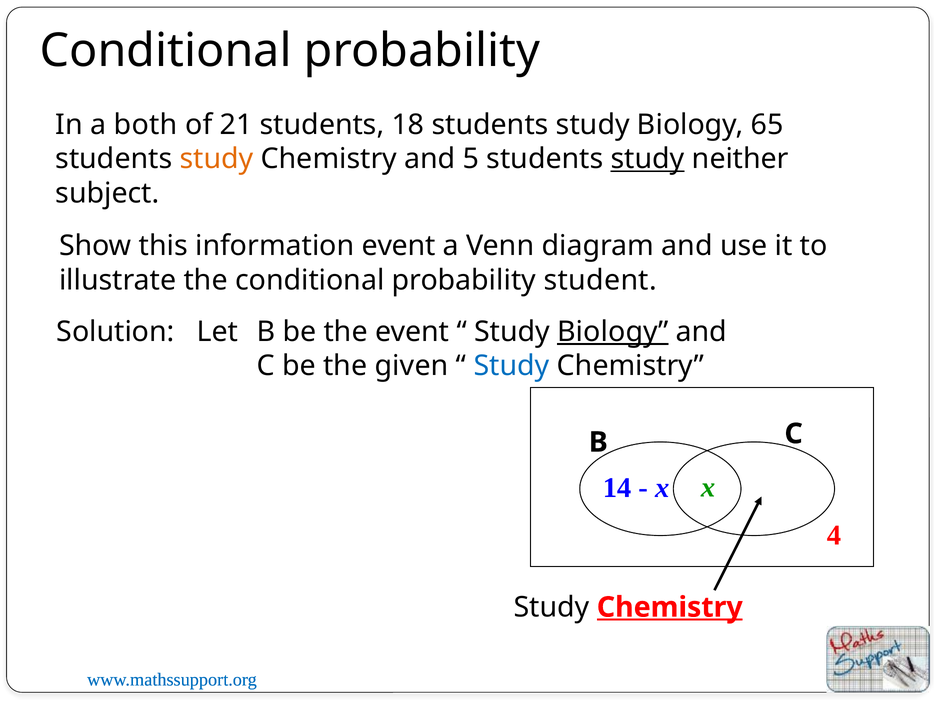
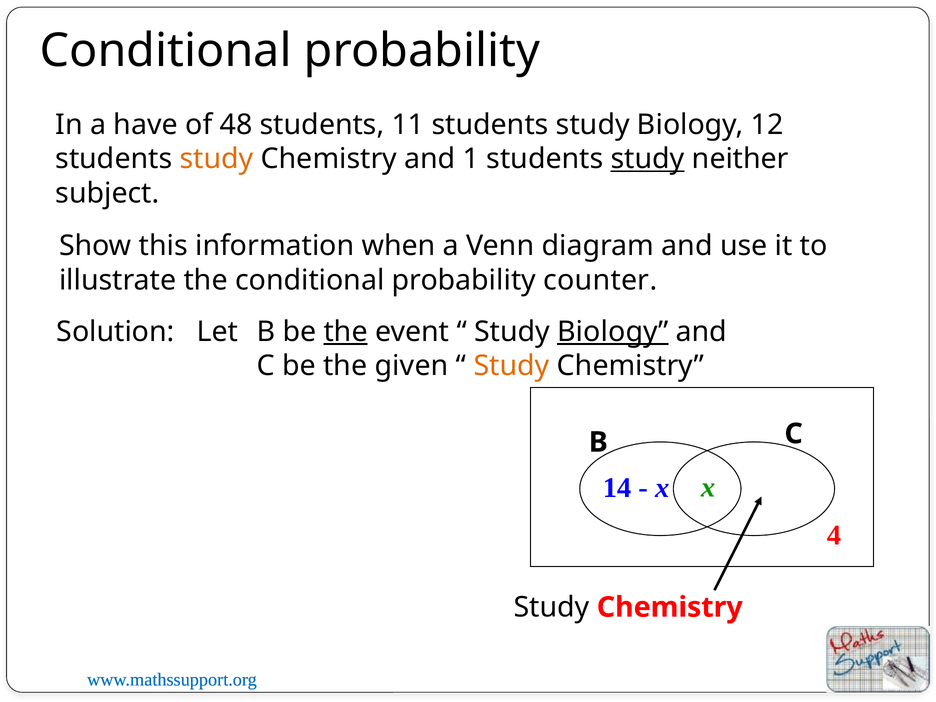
both: both -> have (146, 125)
21: 21 -> 48 (236, 125)
18: 18 -> 11 (408, 125)
65: 65 -> 12 (767, 125)
5: 5 -> 1 (471, 159)
information event: event -> when (399, 246)
student: student -> counter (600, 280)
the underline: none -> present (346, 332)
Study colour: blue -> orange (512, 366)
Chemistry underline: present -> none (670, 607)
